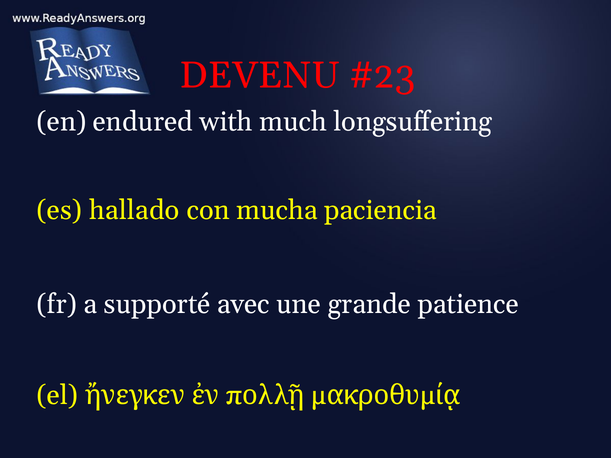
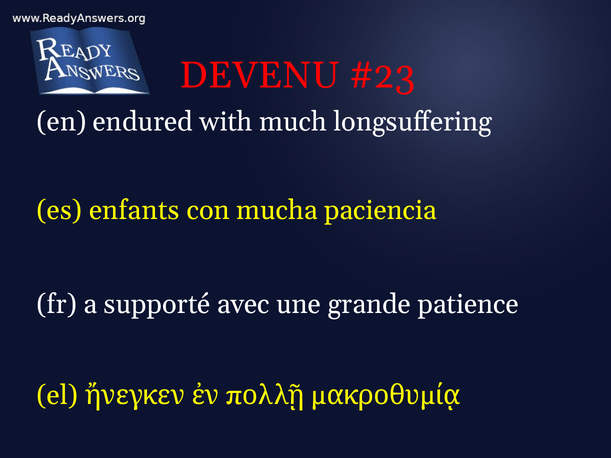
hallado: hallado -> enfants (134, 210)
